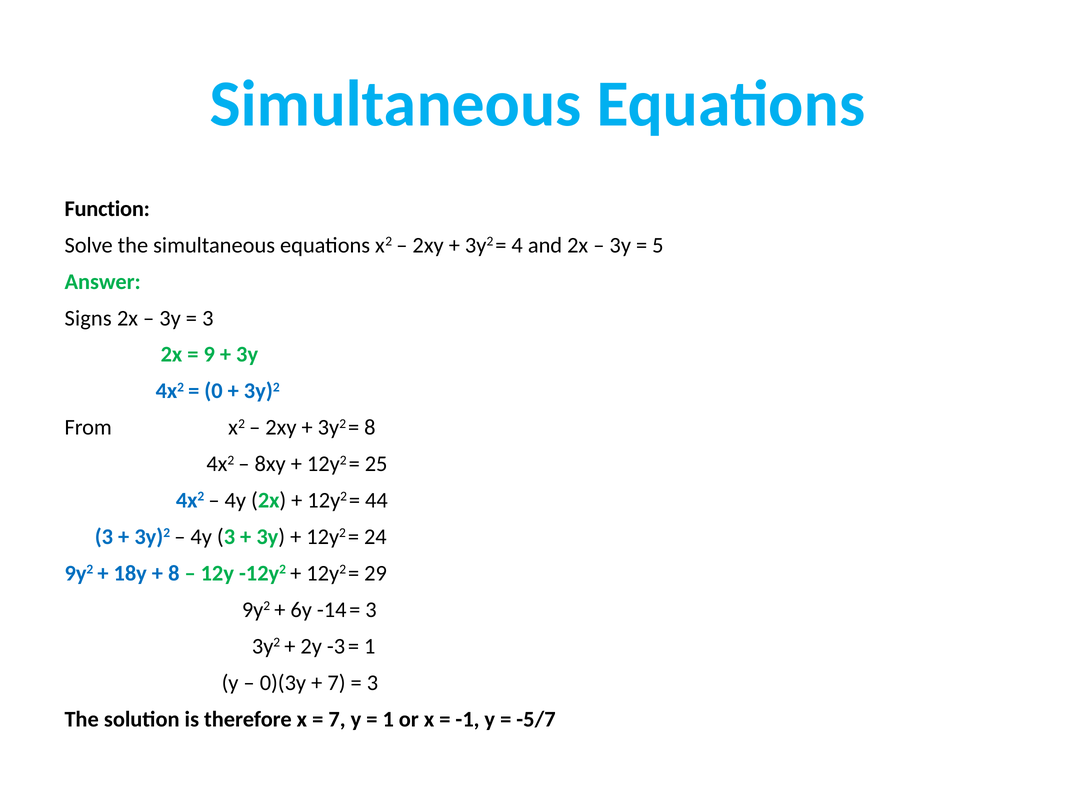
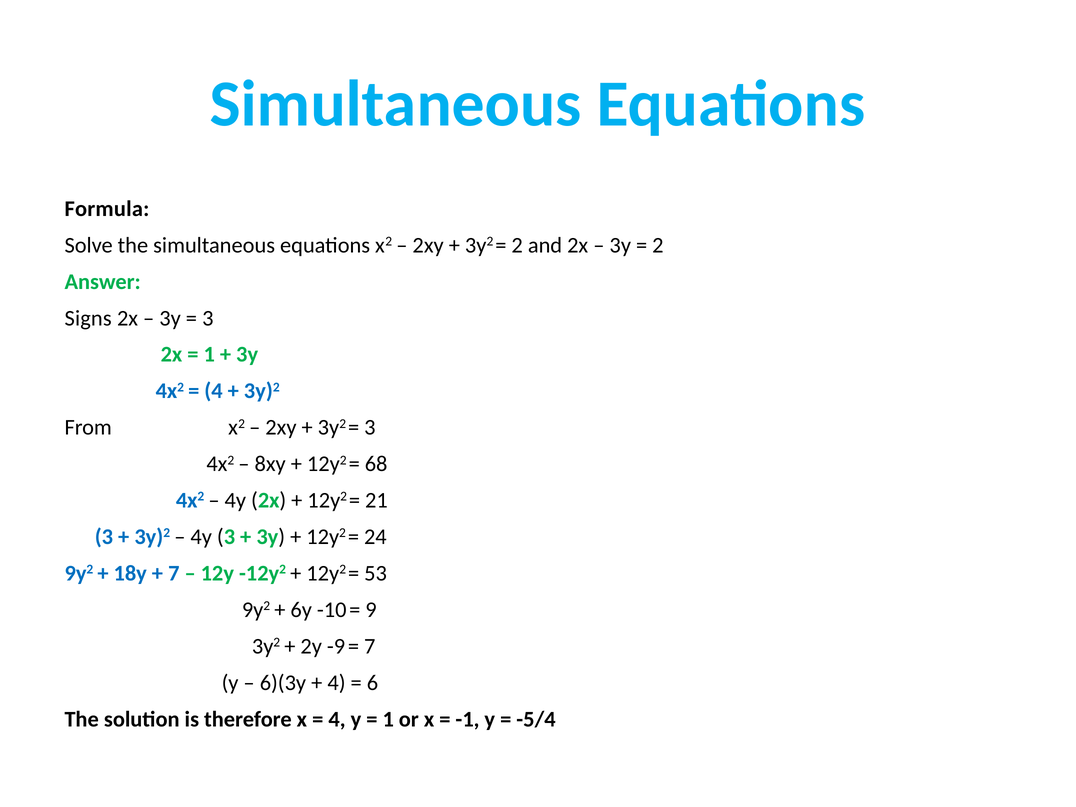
Function: Function -> Formula (107, 209)
4: 4 -> 2 (517, 245)
5: 5 -> 2 (658, 245)
9: 9 -> 1 (209, 355)
0: 0 -> 4 (213, 391)
8: 8 -> 3 (370, 428)
25: 25 -> 68 (376, 464)
44: 44 -> 21 (376, 500)
8: 8 -> 7 (174, 573)
29: 29 -> 53 (376, 573)
-14: -14 -> -10 (332, 610)
3: 3 -> 9 (371, 610)
-3: -3 -> -9 (336, 646)
1: 1 -> 7 (370, 646)
0)(3y: 0)(3y -> 6)(3y (283, 683)
7: 7 -> 4 (336, 683)
3: 3 -> 6 (372, 683)
7: 7 -> 4 (337, 719)
-5/7: -5/7 -> -5/4 (536, 719)
